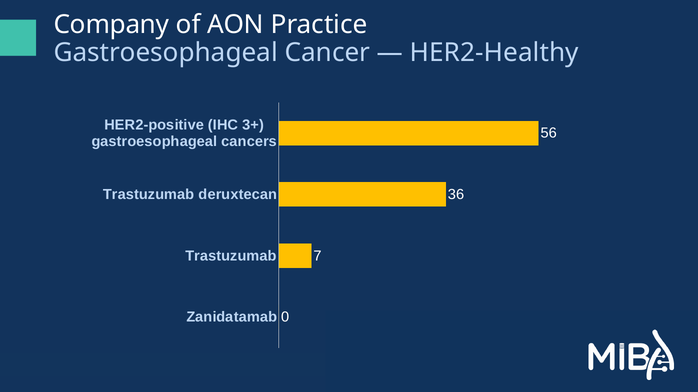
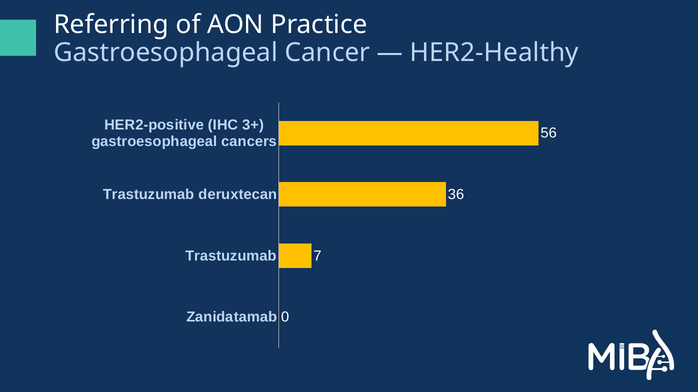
Company: Company -> Referring (111, 25)
